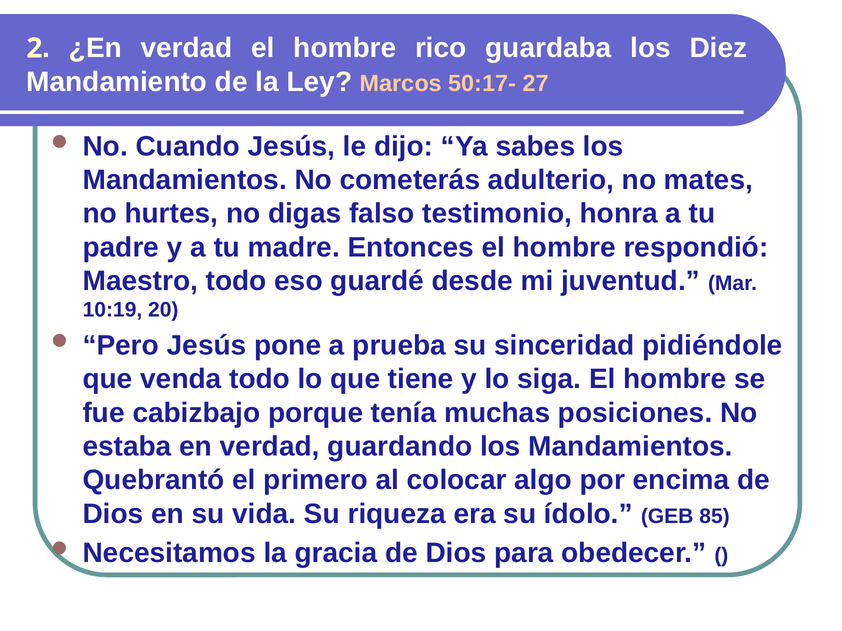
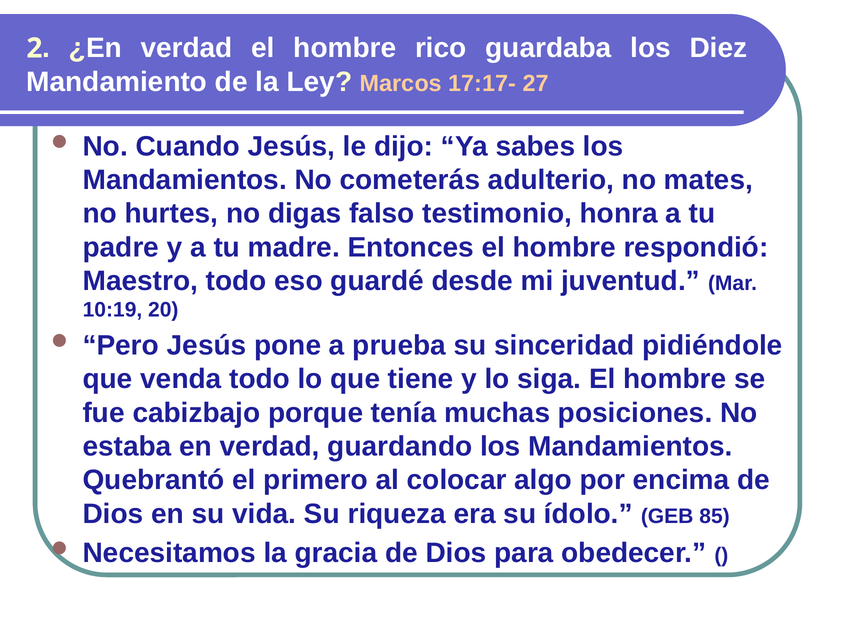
50:17-: 50:17- -> 17:17- (482, 83)
